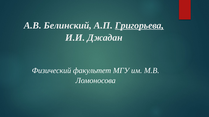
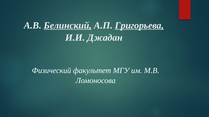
Белинский underline: none -> present (68, 25)
